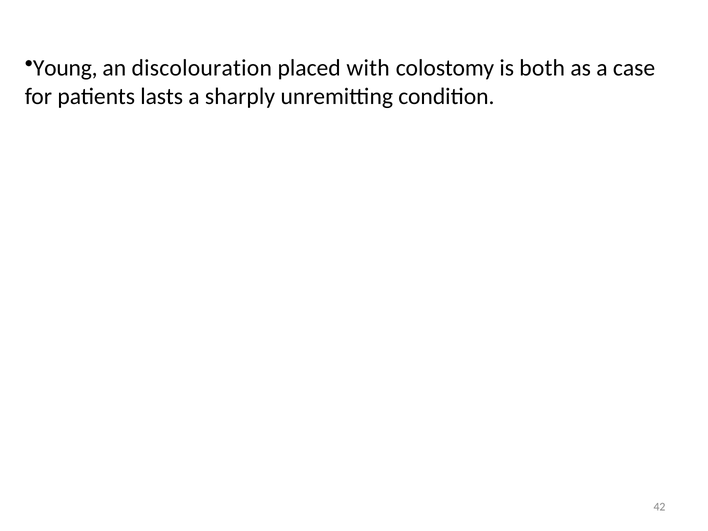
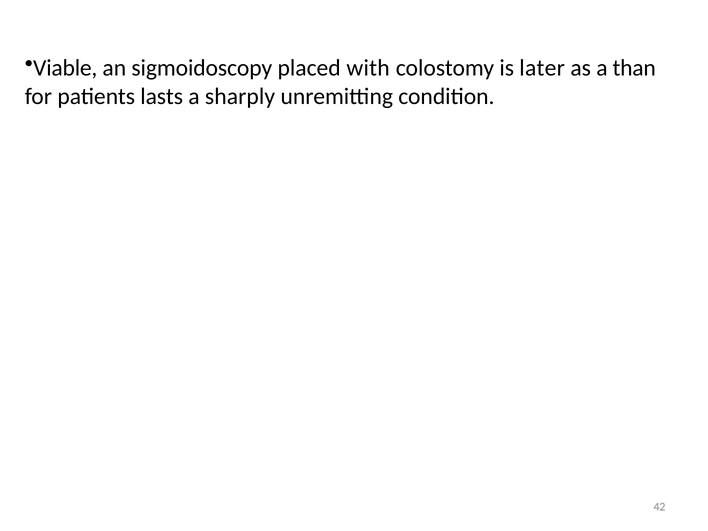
Young: Young -> Viable (65, 68)
discolouration: discolouration -> sigmoidoscopy (202, 68)
both: both -> later (542, 68)
case: case -> than (634, 68)
